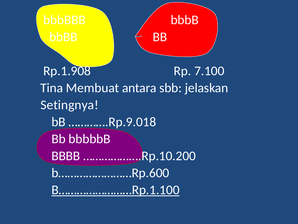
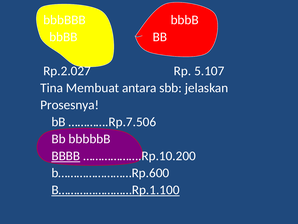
Rp.1.908: Rp.1.908 -> Rp.2.027 (67, 71)
7.100: 7.100 -> 5.107 (209, 71)
Setingnya: Setingnya -> Prosesnya (70, 105)
………….Rp.9.018: ………….Rp.9.018 -> ………….Rp.7.506 (112, 122)
BBBB underline: none -> present (66, 156)
